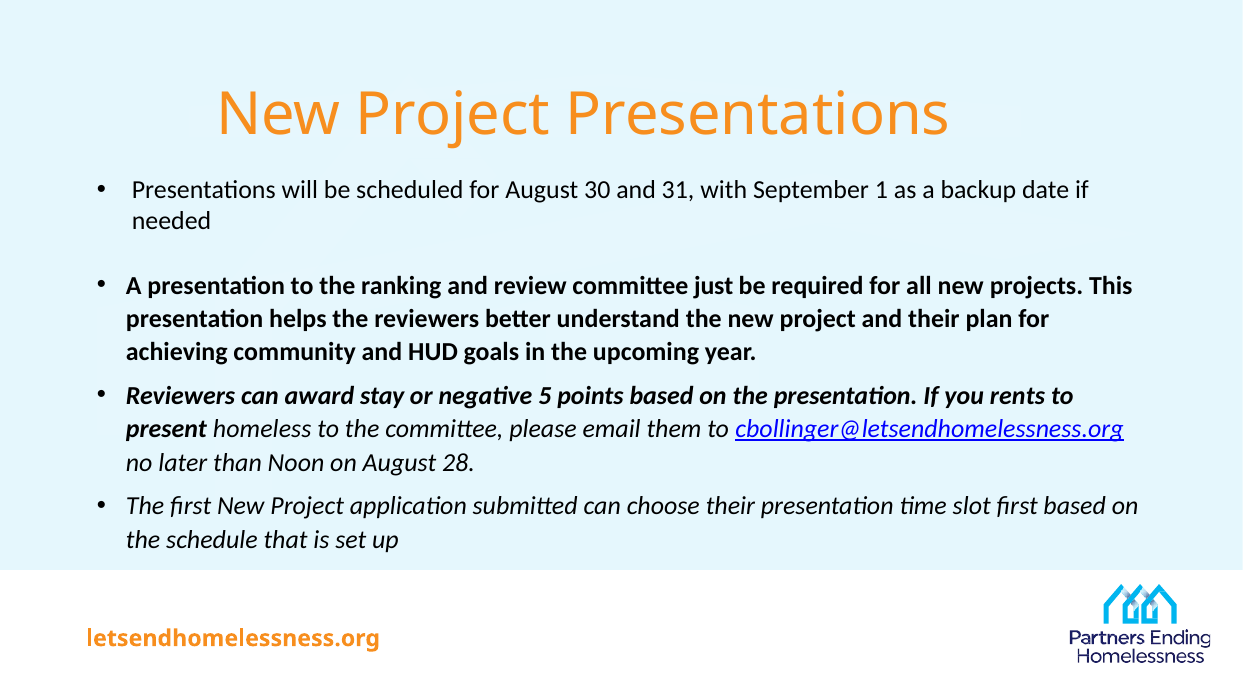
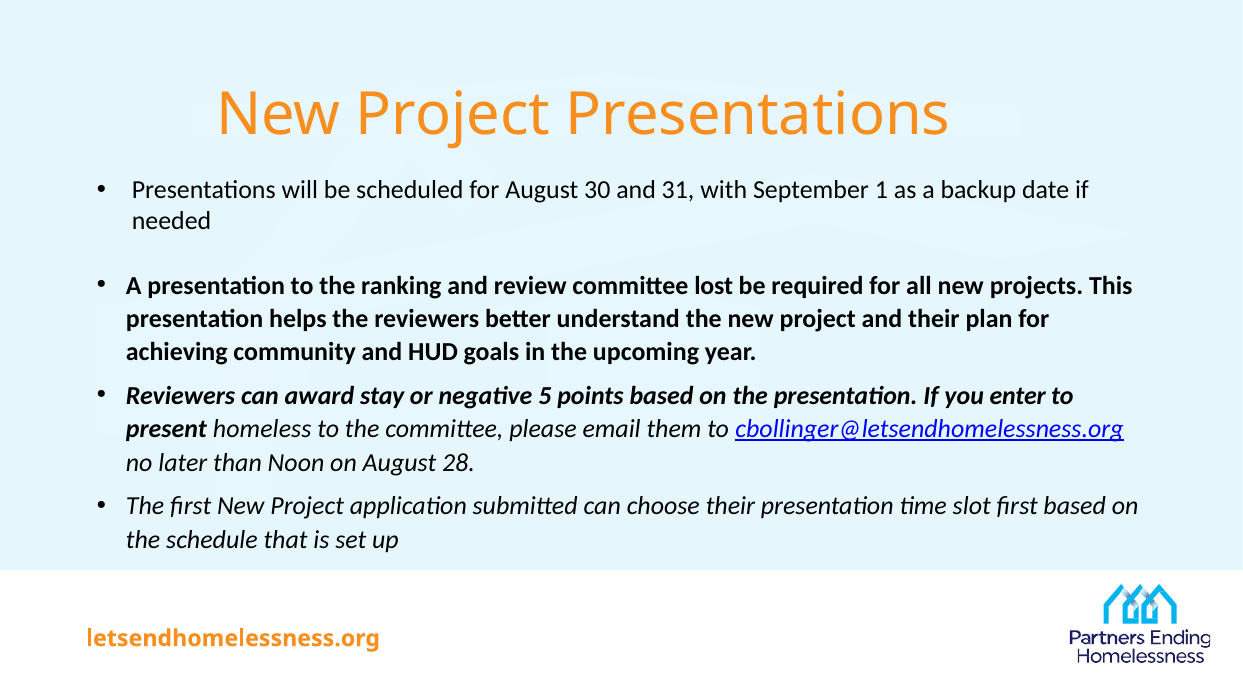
just: just -> lost (714, 286)
rents: rents -> enter (1018, 396)
